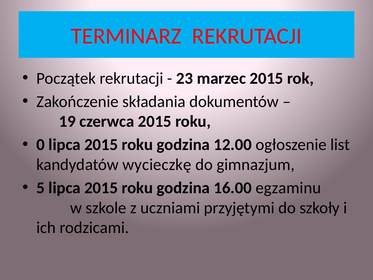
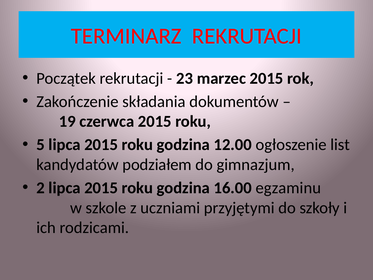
0: 0 -> 5 (41, 145)
wycieczkę: wycieczkę -> podziałem (157, 164)
5: 5 -> 2 (41, 188)
